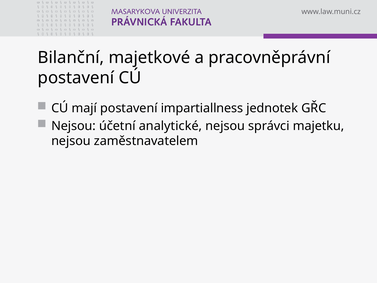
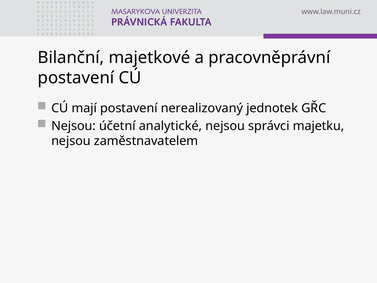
impartiallness: impartiallness -> nerealizovaný (202, 108)
